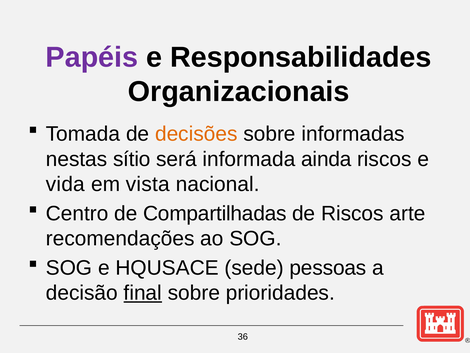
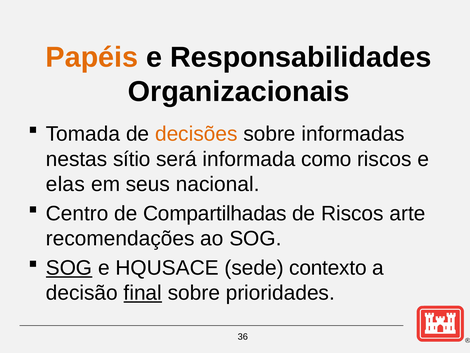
Papéis colour: purple -> orange (92, 57)
ainda: ainda -> como (326, 159)
vida: vida -> elas (65, 184)
vista: vista -> seus (148, 184)
SOG underline: none -> present (69, 268)
pessoas: pessoas -> contexto (328, 268)
